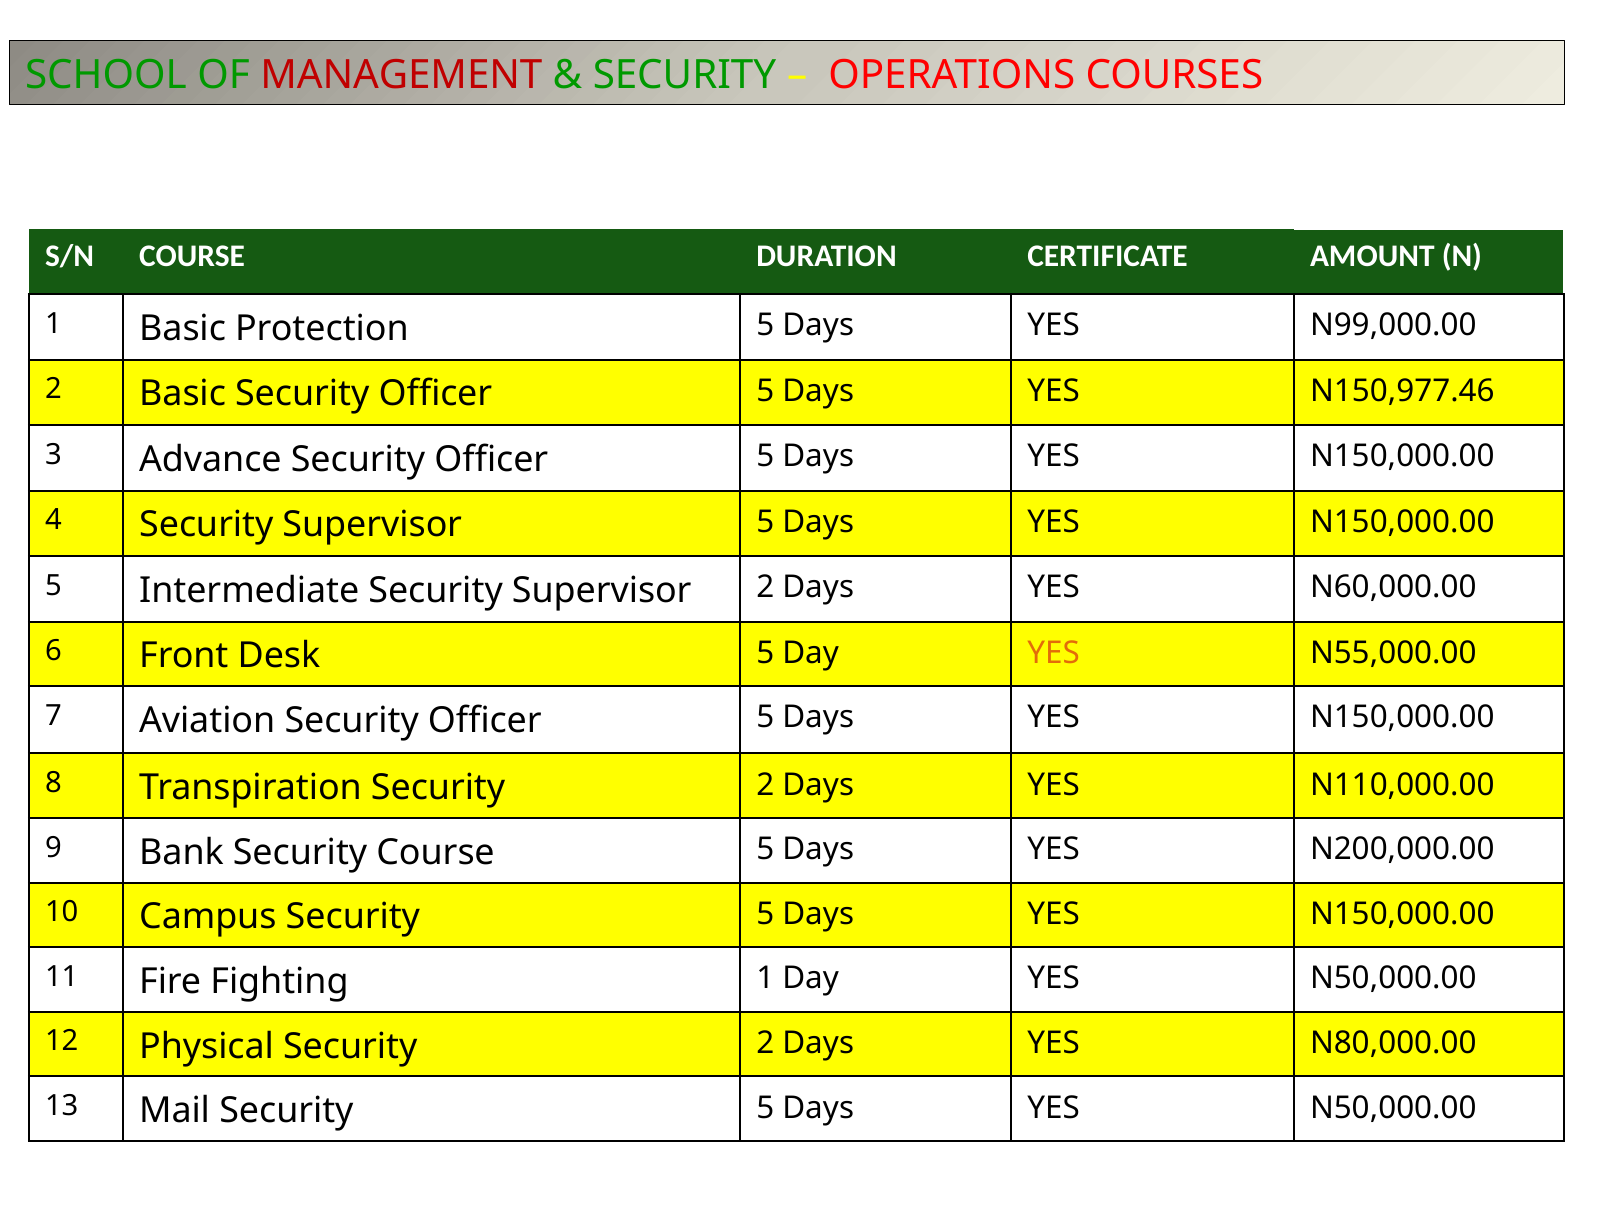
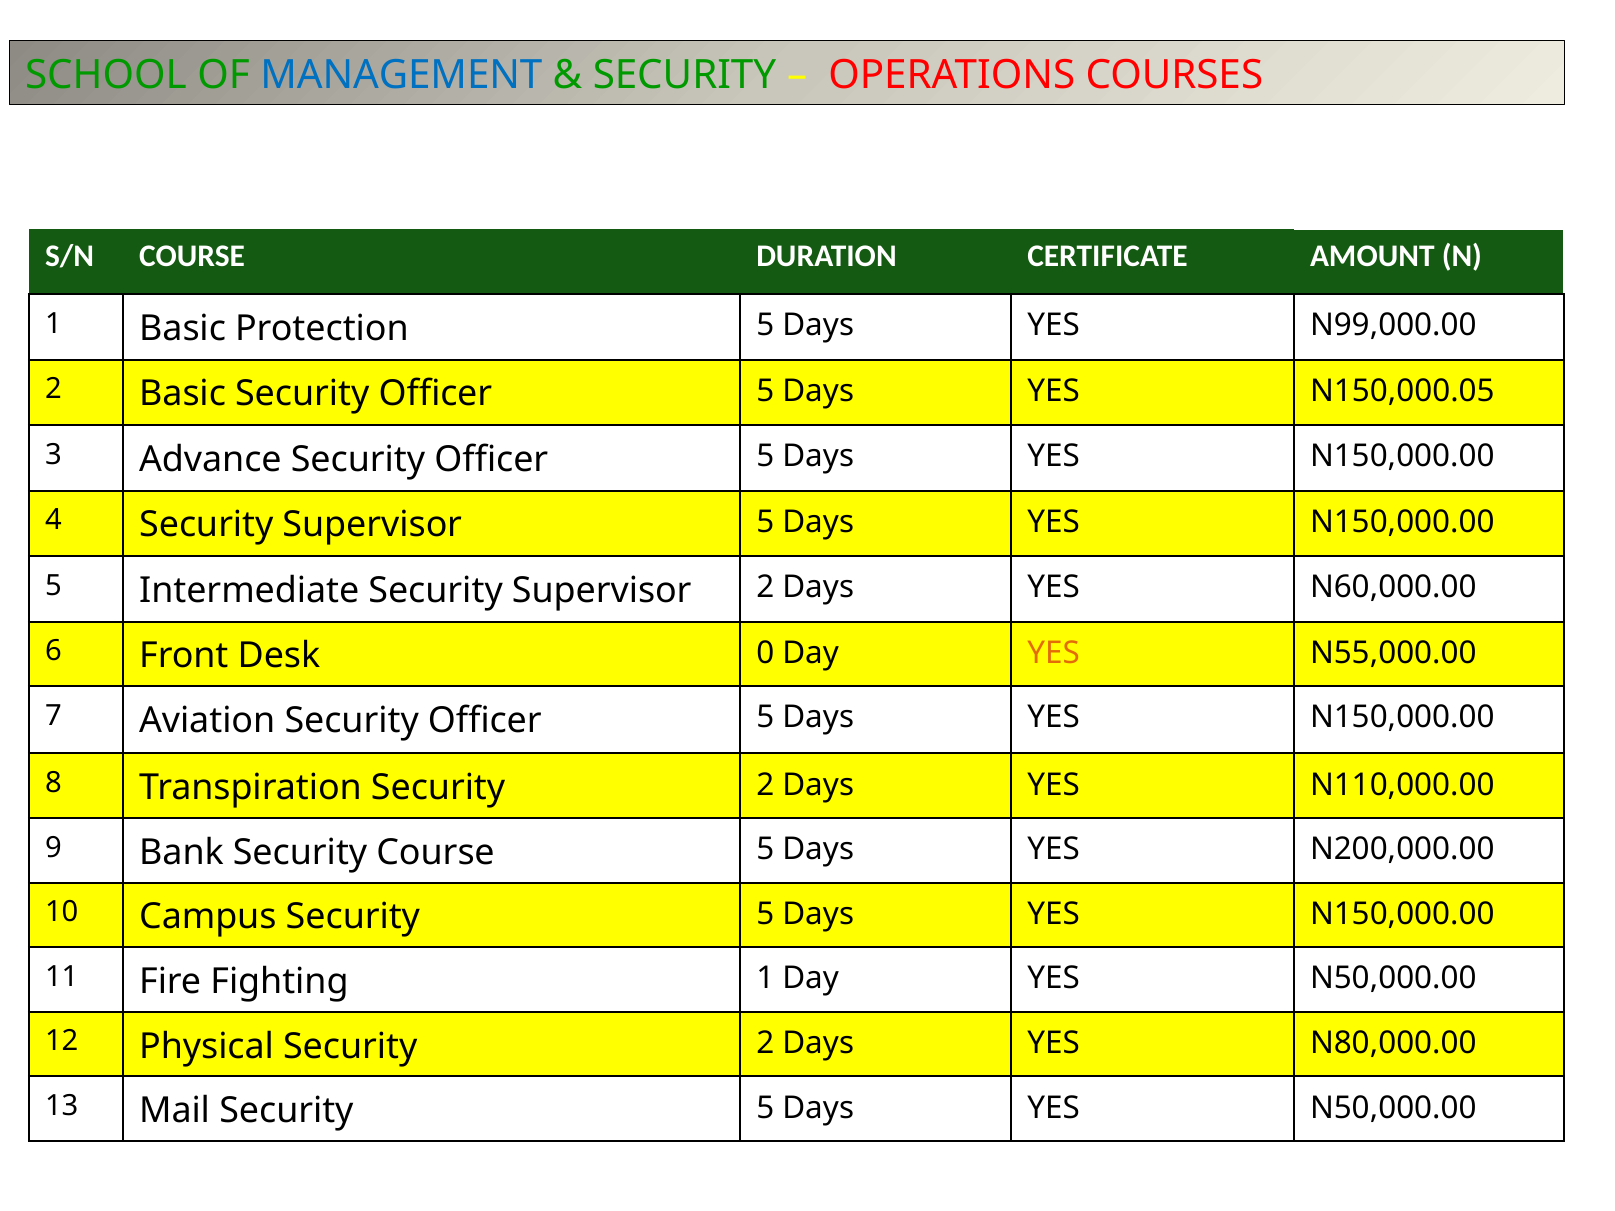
MANAGEMENT colour: red -> blue (401, 75)
N150,977.46: N150,977.46 -> N150,000.05 (1402, 391)
Desk 5: 5 -> 0 (765, 653)
